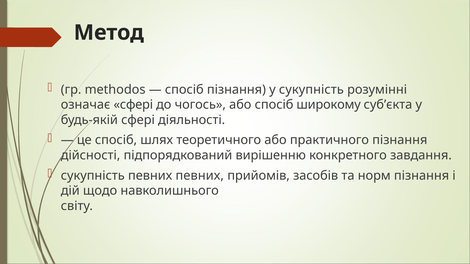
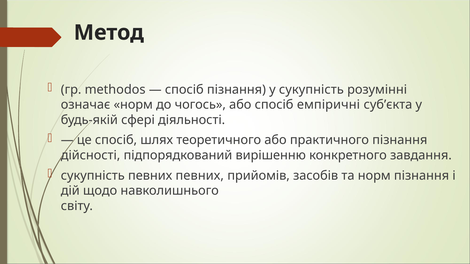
означає сфері: сфері -> норм (133, 105)
широкому: широкому -> емпіричні (328, 105)
